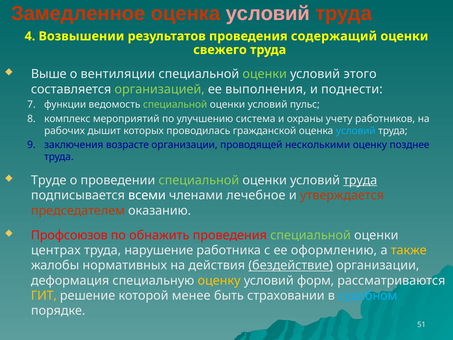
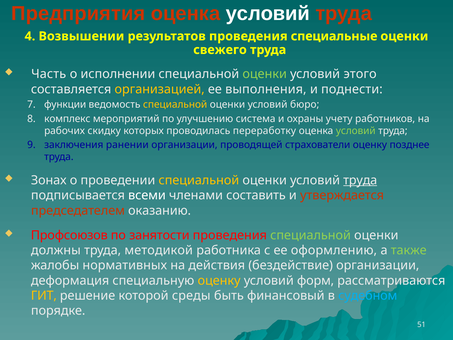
Замедленное: Замедленное -> Предприятия (78, 13)
условий colour: pink -> white (268, 13)
содержащий: содержащий -> специальные (334, 36)
Выше: Выше -> Часть (49, 74)
вентиляции: вентиляции -> исполнении (118, 74)
организацией colour: light green -> yellow (160, 89)
специальной colour: light green -> yellow (175, 105)
пульс: пульс -> бюро (305, 105)
дышит: дышит -> скидку (104, 131)
гражданской: гражданской -> переработку (264, 131)
условий colour: light blue -> light green (356, 131)
возрасте: возрасте -> ранении (127, 145)
несколькими: несколькими -> страхователи (318, 145)
Труде: Труде -> Зонах (49, 180)
специальной colour: light green -> yellow (199, 180)
лечебное: лечебное -> составить (256, 195)
обнажить: обнажить -> занятости (159, 235)
центрах: центрах -> должны (56, 250)
нарушение: нарушение -> методикой (159, 250)
также colour: yellow -> light green (409, 250)
бездействие underline: present -> none (291, 265)
менее: менее -> среды (191, 295)
страховании: страховании -> финансовый (286, 295)
